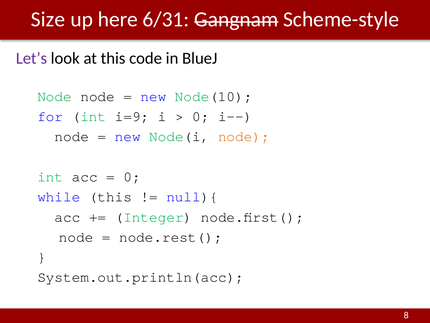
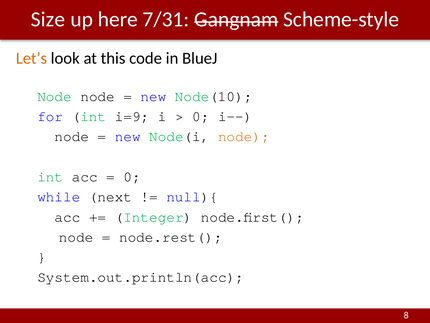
6/31: 6/31 -> 7/31 (166, 19)
Let’s colour: purple -> orange (31, 58)
while this: this -> next (111, 197)
